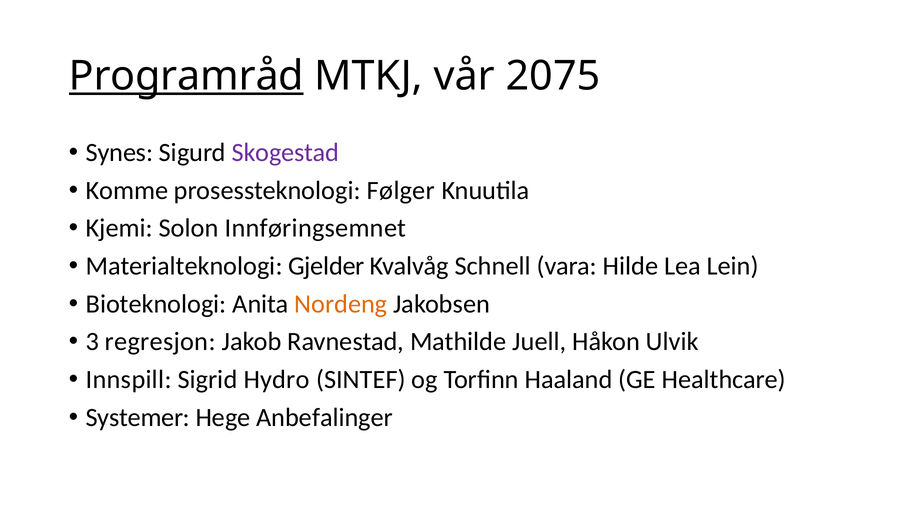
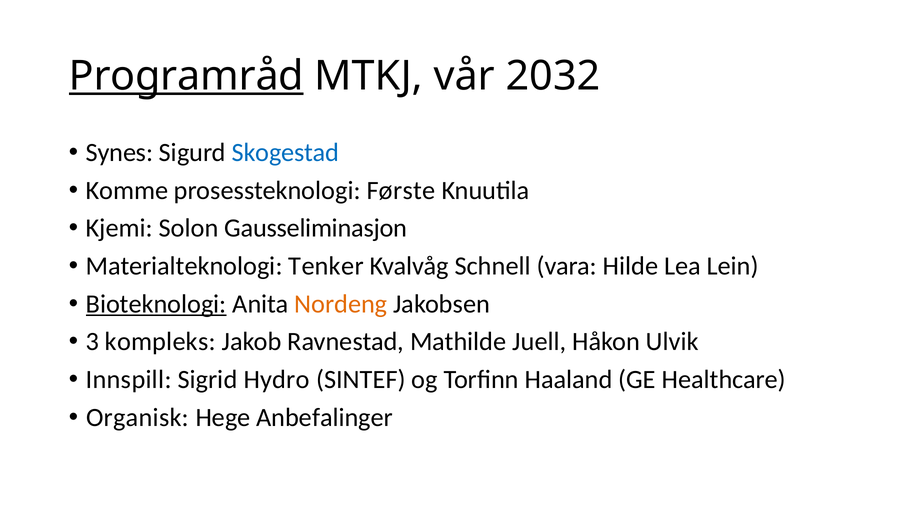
2075: 2075 -> 2032 (553, 76)
Skogestad colour: purple -> blue (285, 153)
Følger: Følger -> Første (401, 190)
Innføringsemnet: Innføringsemnet -> Gausseliminasjon (316, 228)
Gjelder: Gjelder -> Tenker (326, 266)
Bioteknologi underline: none -> present (156, 304)
regresjon: regresjon -> kompleks (160, 342)
Systemer: Systemer -> Organisk (138, 417)
